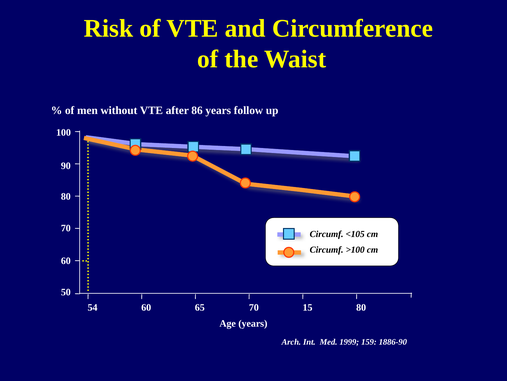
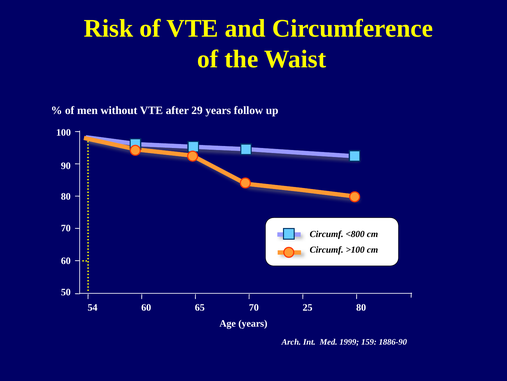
86: 86 -> 29 (197, 110)
<105: <105 -> <800 (355, 234)
15: 15 -> 25 (308, 307)
